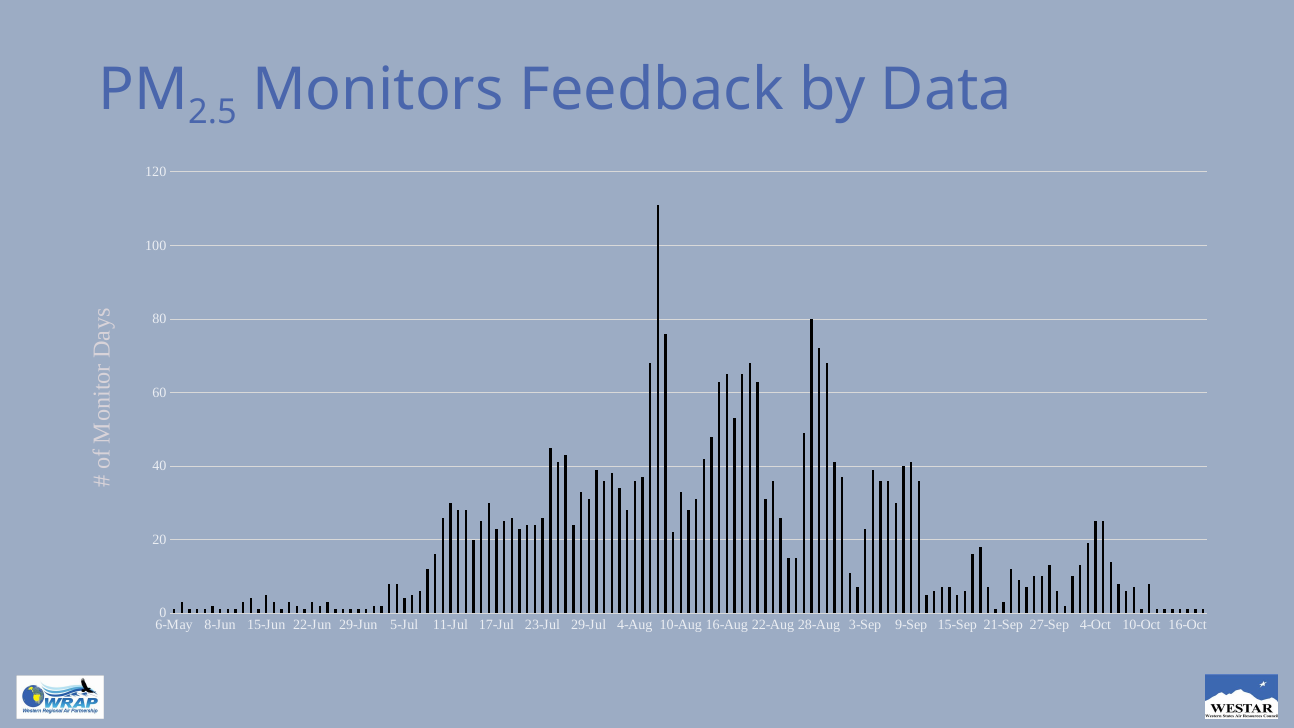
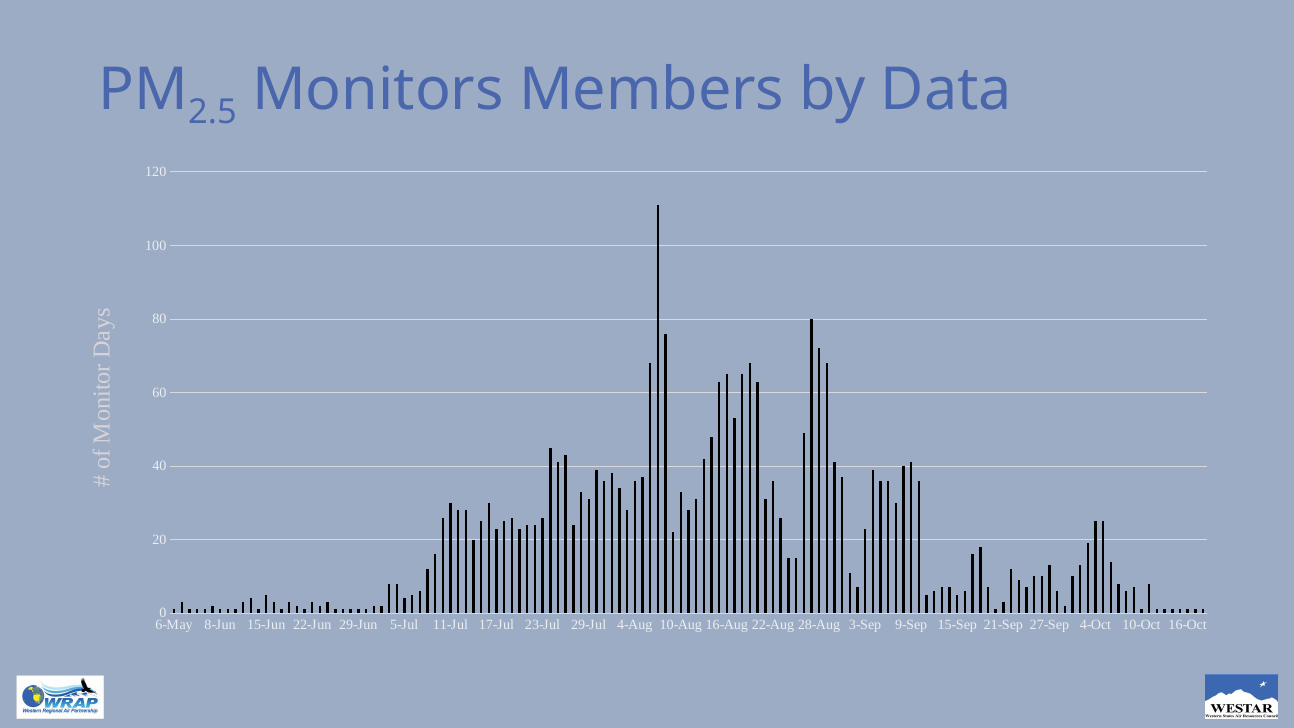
Feedback: Feedback -> Members (652, 89)
